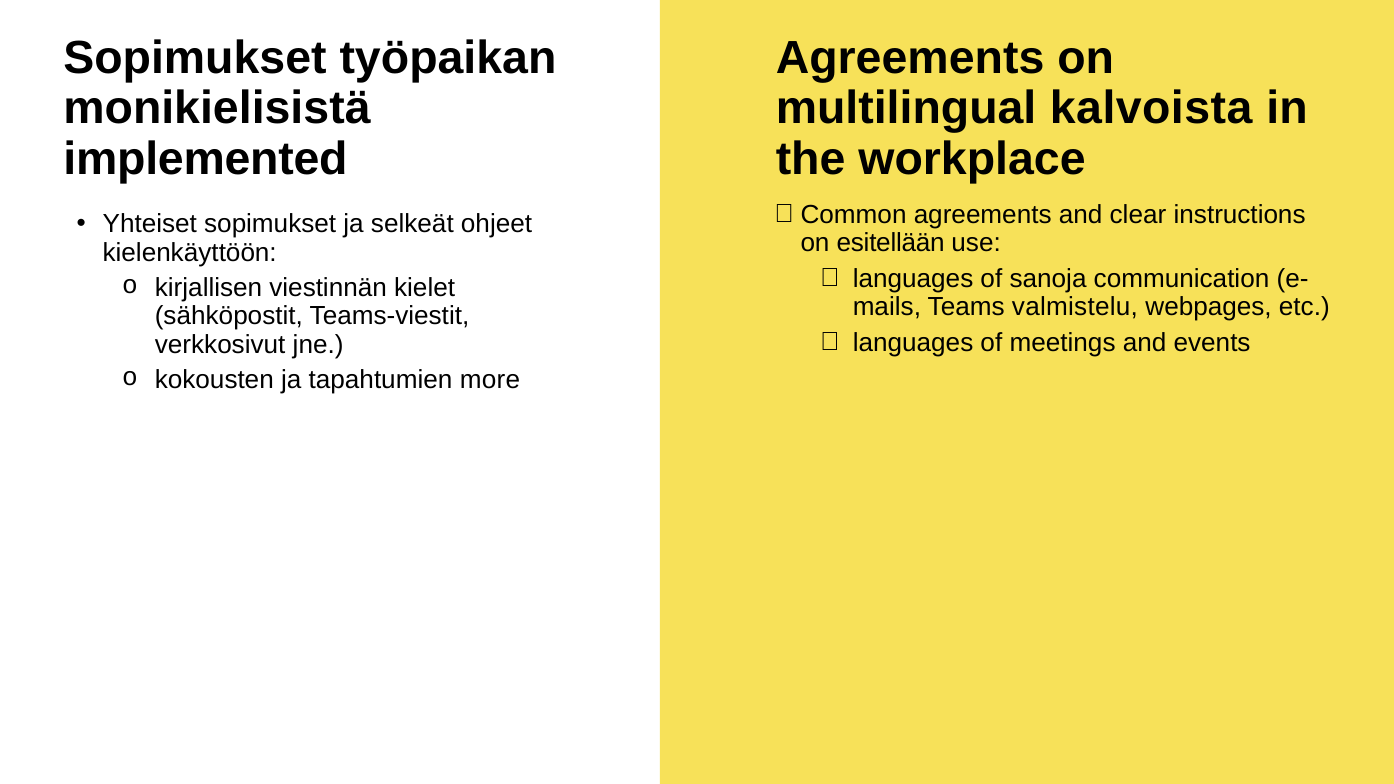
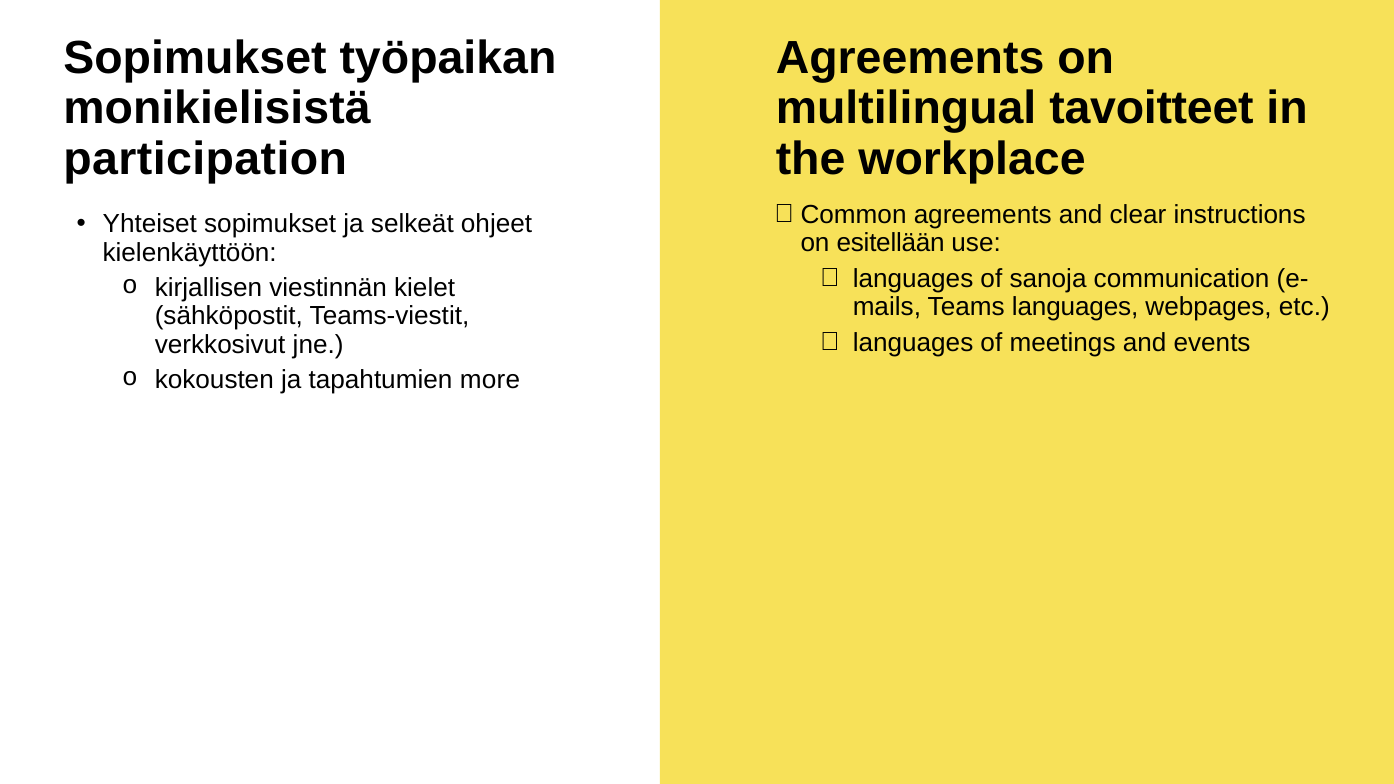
kalvoista: kalvoista -> tavoitteet (1151, 109)
implemented: implemented -> participation (205, 159)
Teams valmistelu: valmistelu -> languages (1075, 307)
